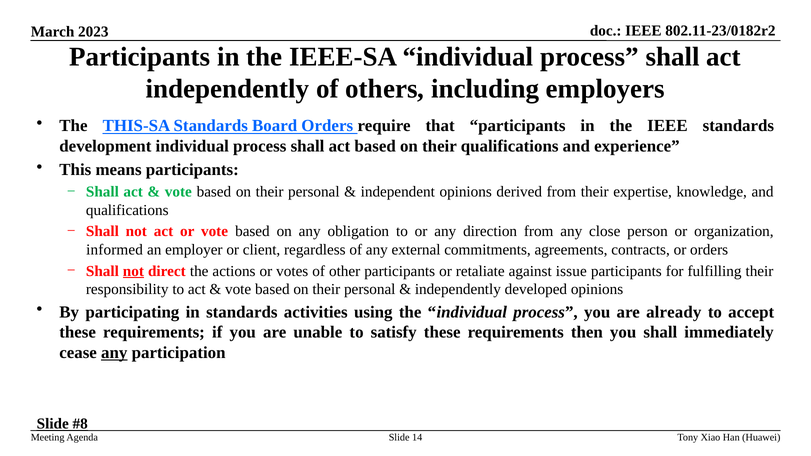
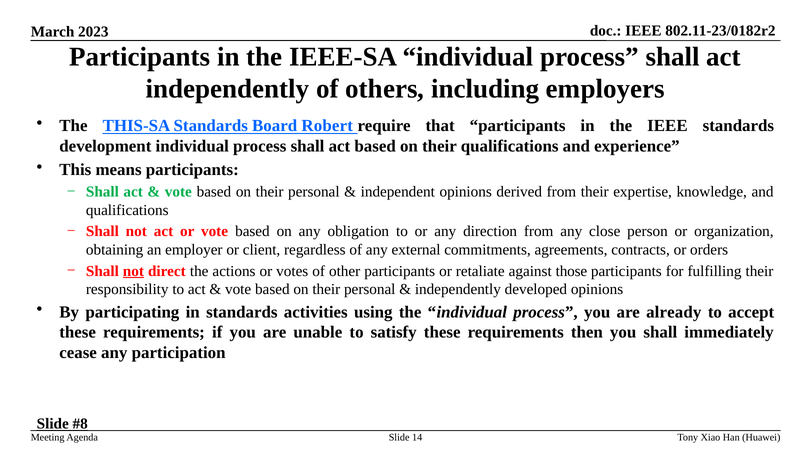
Board Orders: Orders -> Robert (327, 126)
informed: informed -> obtaining (115, 250)
issue: issue -> those (571, 271)
any underline: present -> none (114, 353)
